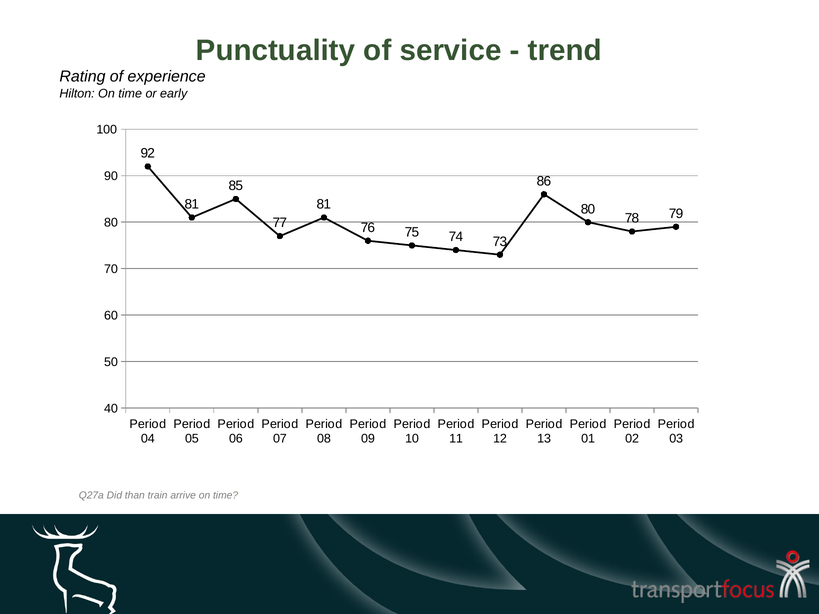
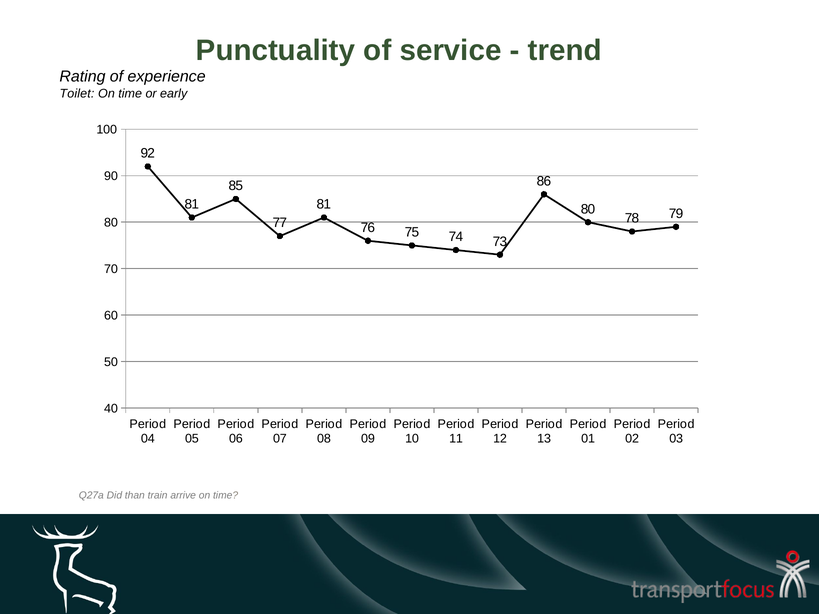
Hilton: Hilton -> Toilet (77, 93)
